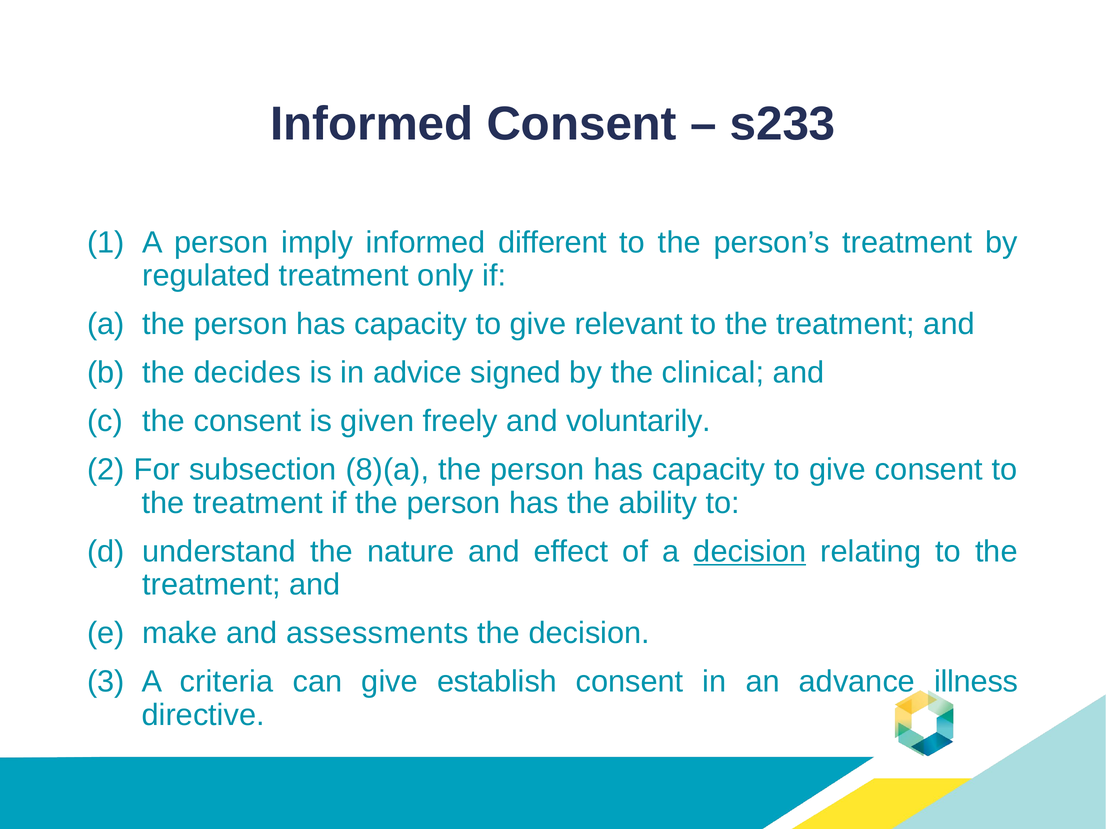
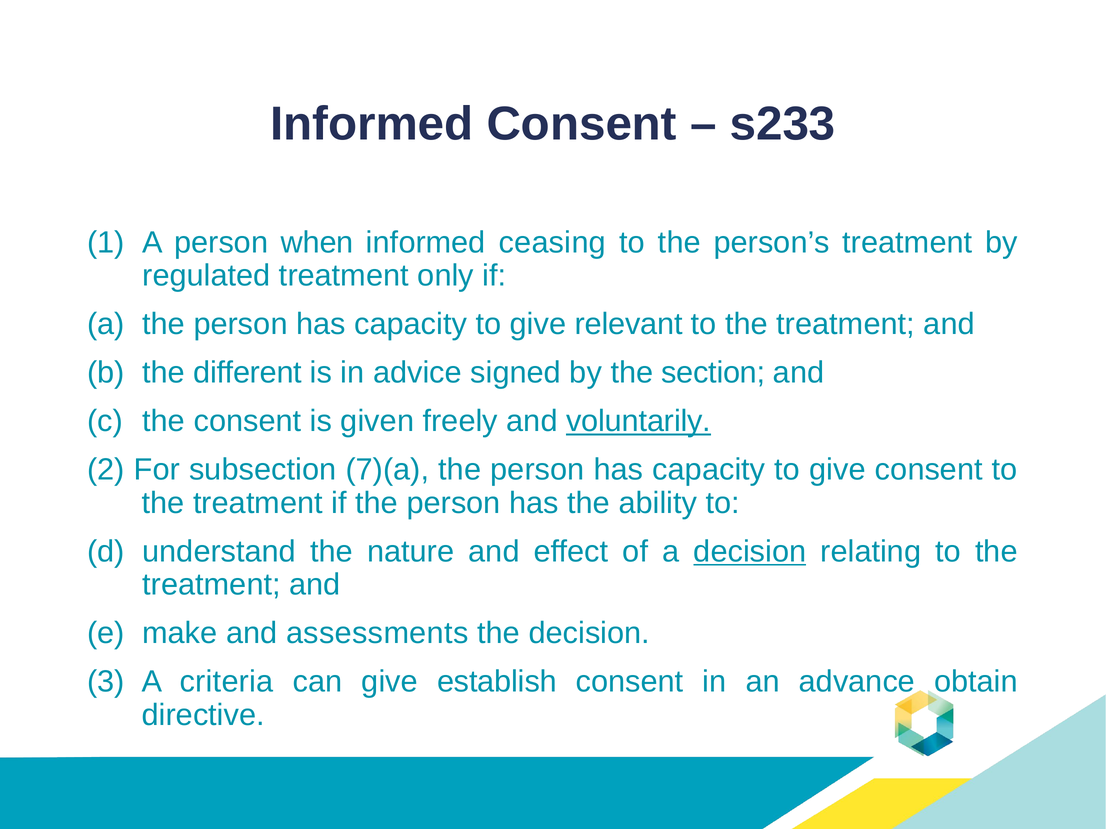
imply: imply -> when (317, 243)
different: different -> ceasing (552, 243)
decides: decides -> different (248, 373)
clinical: clinical -> section (713, 373)
voluntarily underline: none -> present (639, 422)
8)(a: 8)(a -> 7)(a (387, 470)
illness: illness -> obtain (976, 682)
